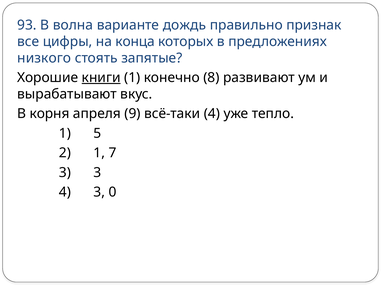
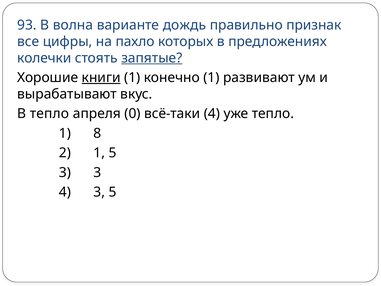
конца: конца -> пахло (135, 41)
низкого: низкого -> колечки (44, 58)
запятые underline: none -> present (152, 58)
конечно 8: 8 -> 1 (211, 78)
В корня: корня -> тепло (49, 114)
9: 9 -> 0 (133, 114)
5: 5 -> 8 (97, 133)
1 7: 7 -> 5 (112, 153)
3 0: 0 -> 5 (112, 192)
